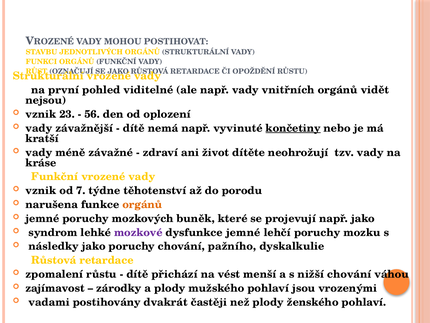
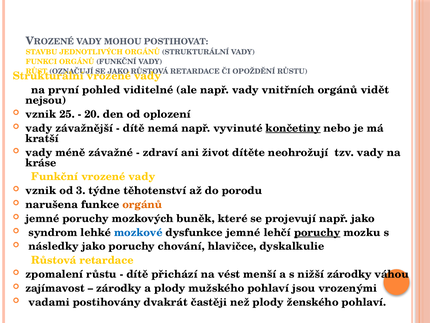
23: 23 -> 25 (67, 114)
56: 56 -> 20 (92, 114)
7: 7 -> 3 (81, 190)
mozkové colour: purple -> blue (138, 232)
poruchy underline: none -> present (317, 232)
pažního: pažního -> hlavičce (232, 246)
nižší chování: chování -> zárodky (349, 274)
